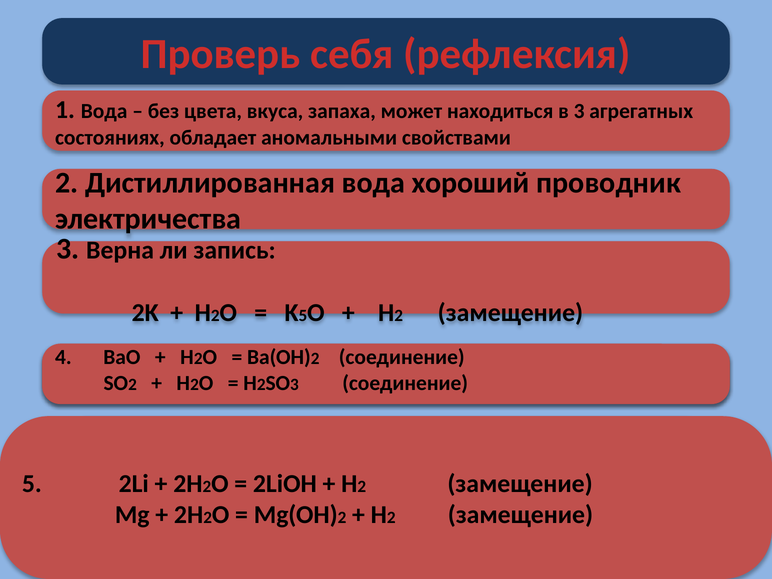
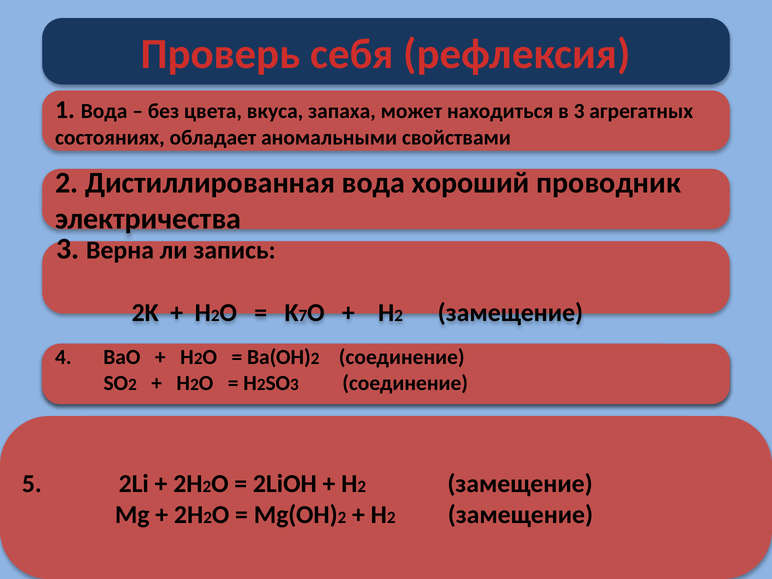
5: 5 -> 7 (303, 316)
